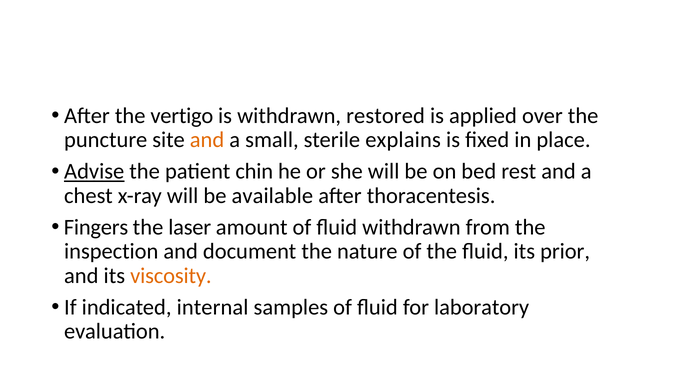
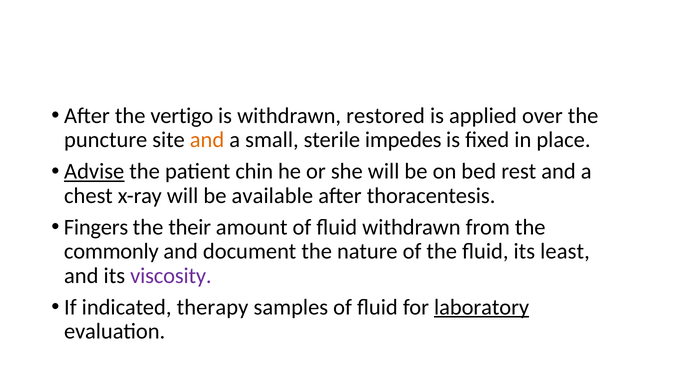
explains: explains -> impedes (403, 140)
laser: laser -> their (190, 227)
inspection: inspection -> commonly (111, 251)
prior: prior -> least (565, 251)
viscosity colour: orange -> purple (171, 276)
internal: internal -> therapy (213, 307)
laboratory underline: none -> present (482, 307)
